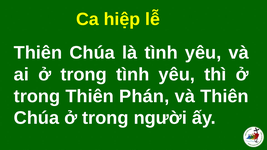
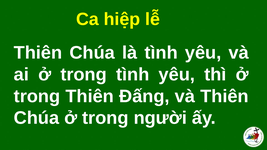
Phán: Phán -> Đấng (144, 96)
